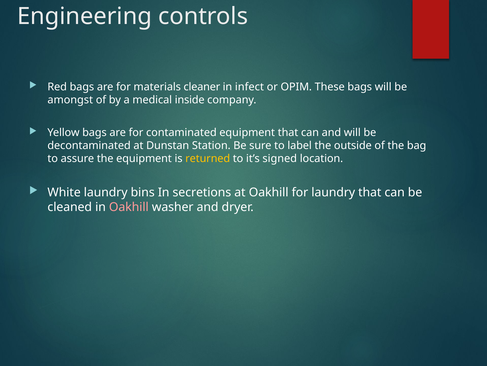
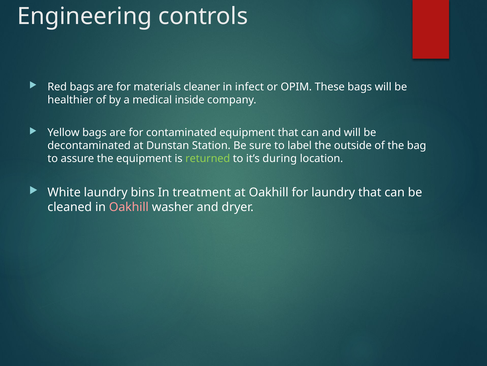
amongst: amongst -> healthier (70, 100)
returned colour: yellow -> light green (208, 158)
signed: signed -> during (280, 158)
secretions: secretions -> treatment (202, 192)
